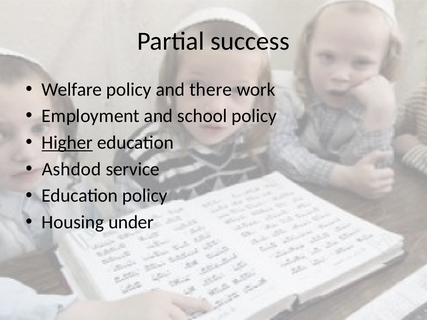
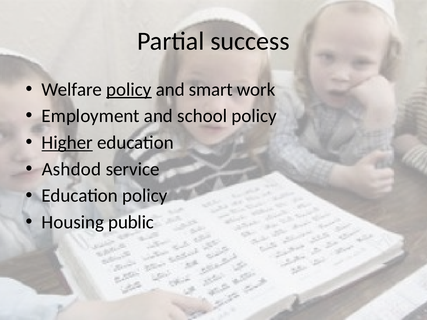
policy underline: none -> present (129, 90)
there: there -> smart (211, 90)
under: under -> public (131, 222)
